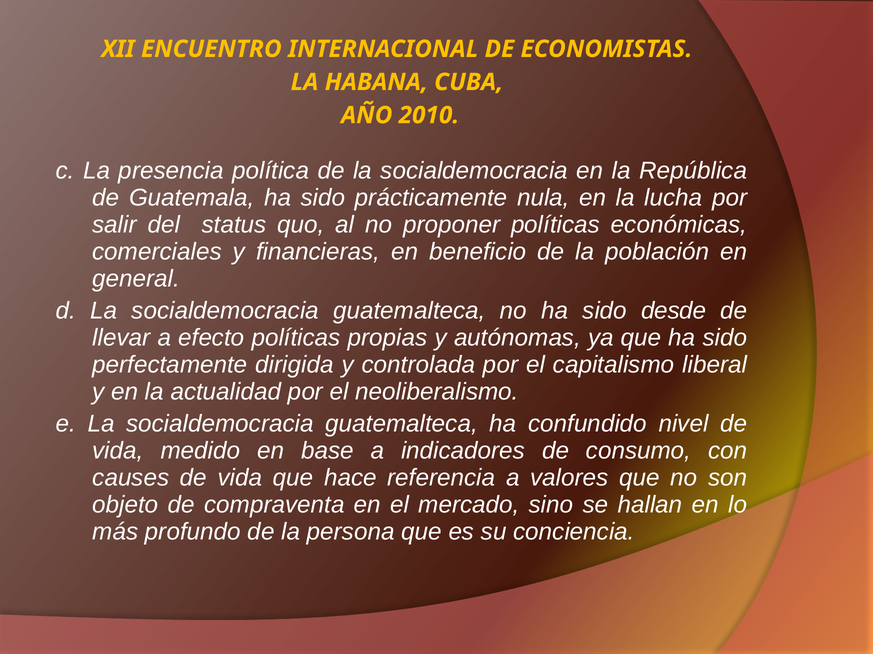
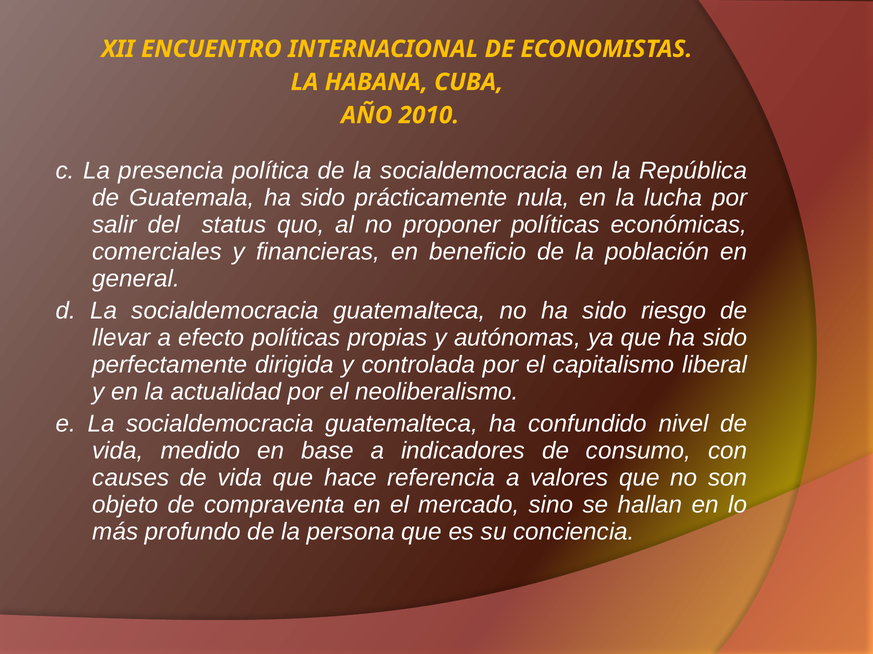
desde: desde -> riesgo (674, 311)
